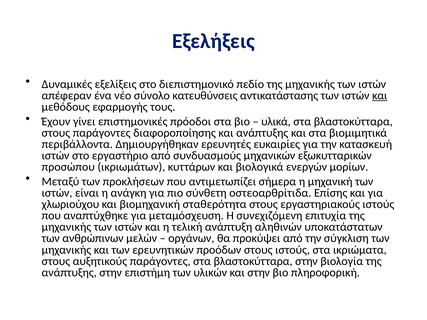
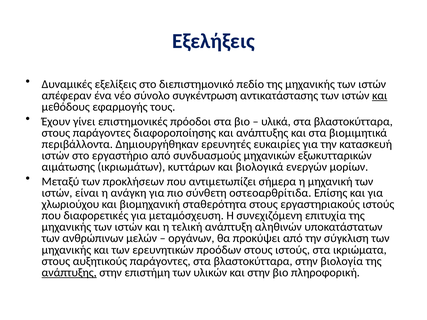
κατευθύνσεις: κατευθύνσεις -> συγκέντρωση (205, 96)
προσώπου: προσώπου -> αιμάτωσης (68, 167)
αναπτύχθηκε: αναπτύχθηκε -> διαφορετικές (96, 216)
ανάπτυξης underline: none -> present (69, 273)
